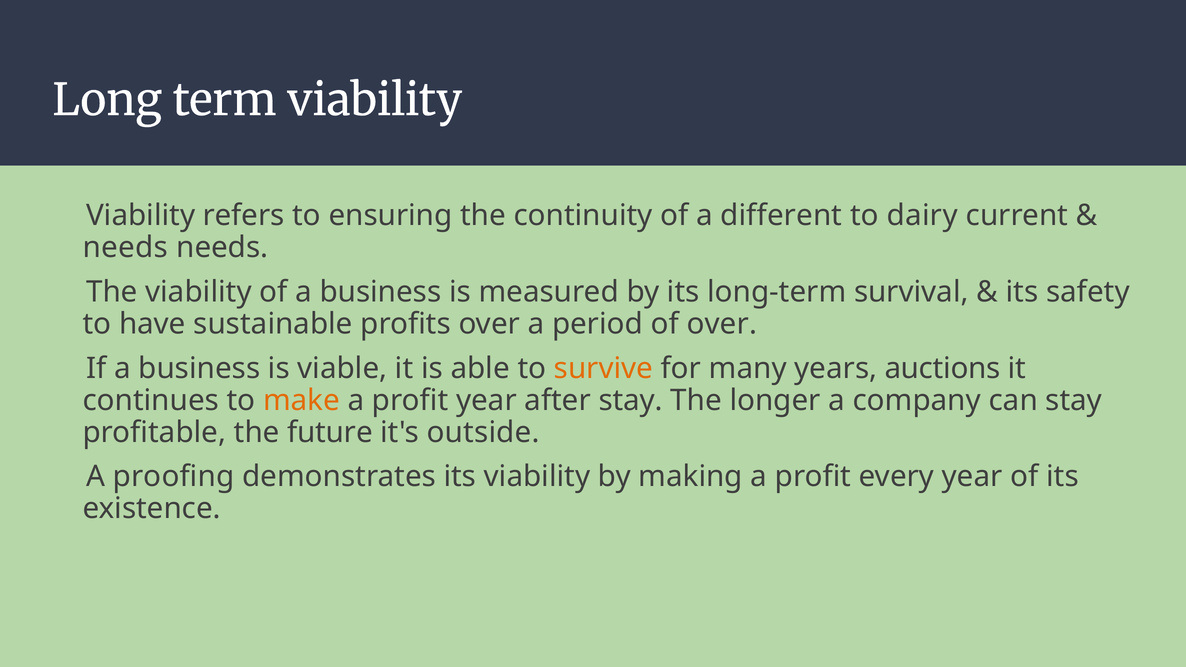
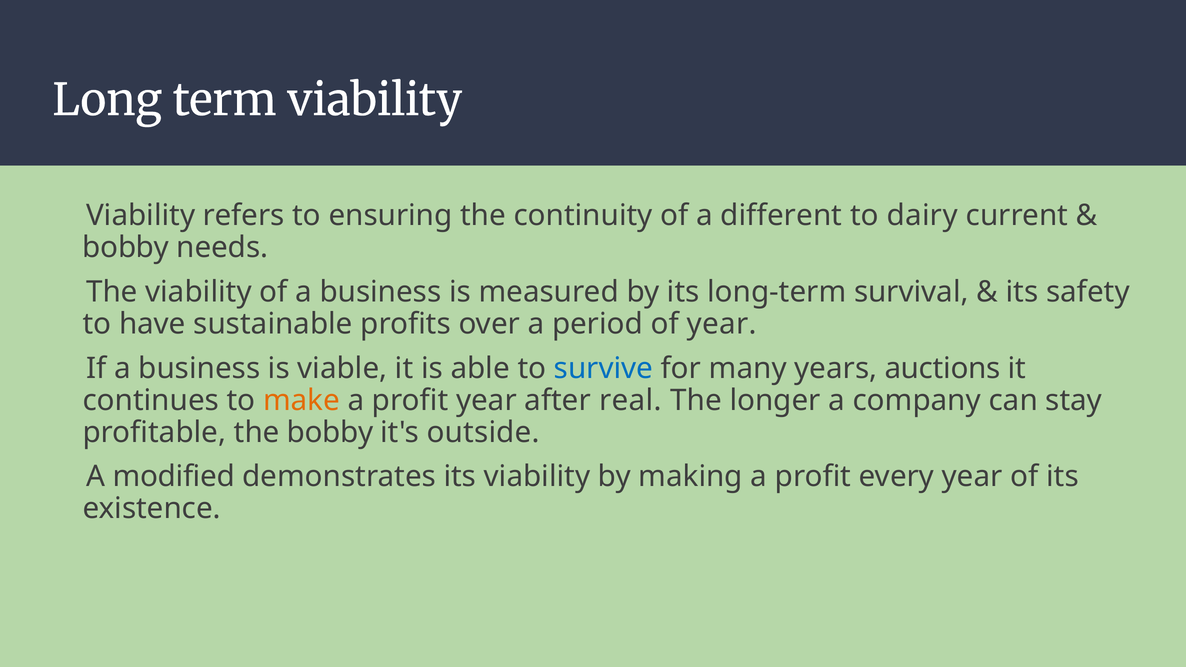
needs: needs -> bobby (126, 248)
of over: over -> year (722, 324)
survive colour: orange -> blue (603, 368)
after stay: stay -> real (630, 400)
the future: future -> bobby (330, 432)
proofing: proofing -> modified (174, 477)
